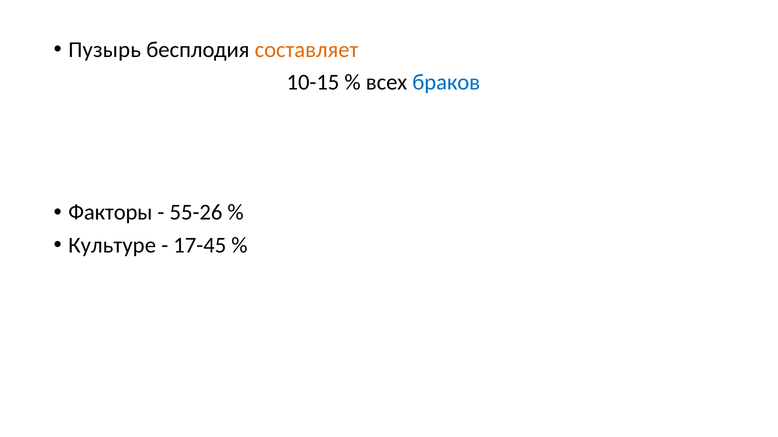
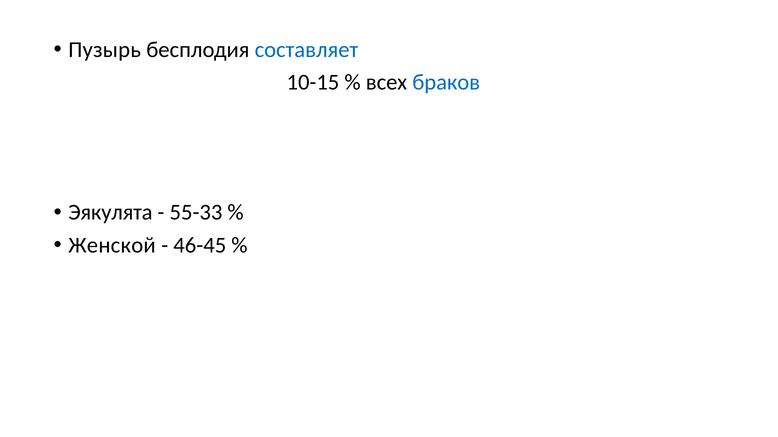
составляет colour: orange -> blue (306, 50)
Факторы: Факторы -> Эякулята (110, 213)
55-26: 55-26 -> 55-33 (196, 213)
Культуре: Культуре -> Женской (112, 245)
17-45: 17-45 -> 46-45 (200, 245)
